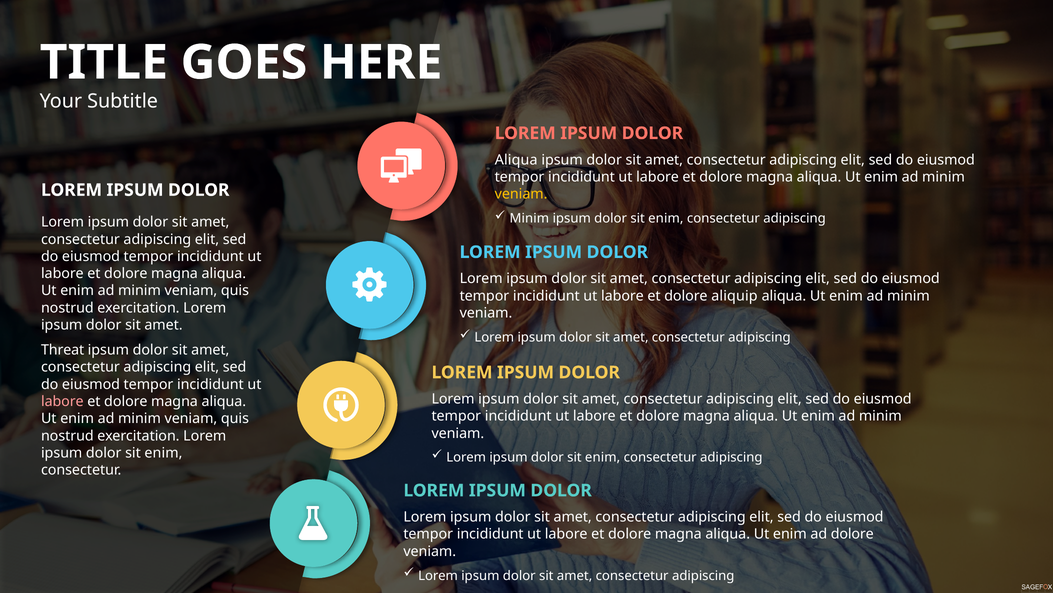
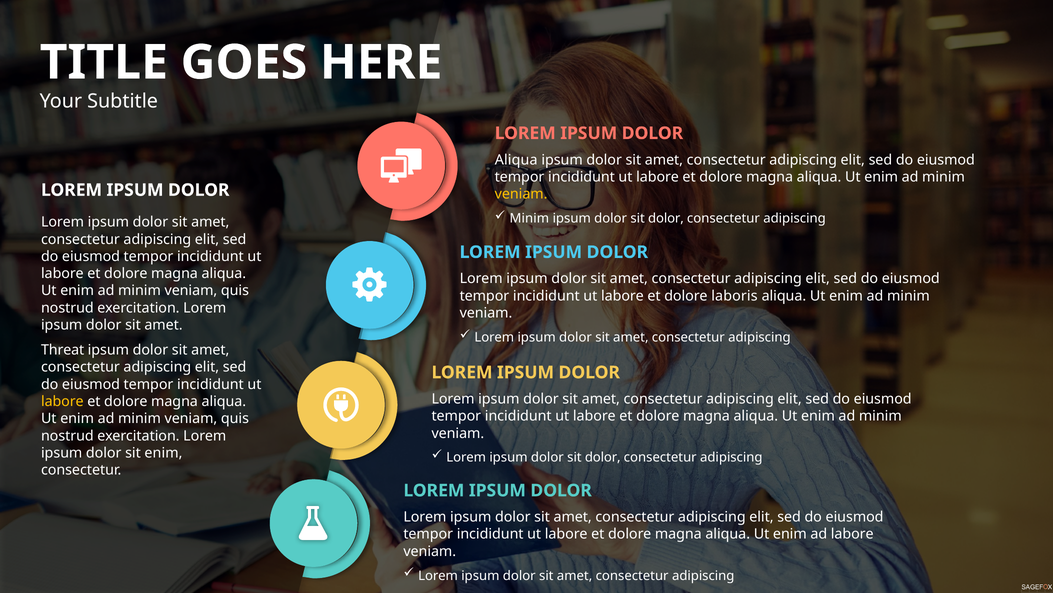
enim: enim -> dolor (666, 218)
aliquip: aliquip -> laboris (734, 296)
labore colour: pink -> yellow (62, 401)
enim: enim -> dolor (603, 457)
ad dolore: dolore -> labore (852, 534)
